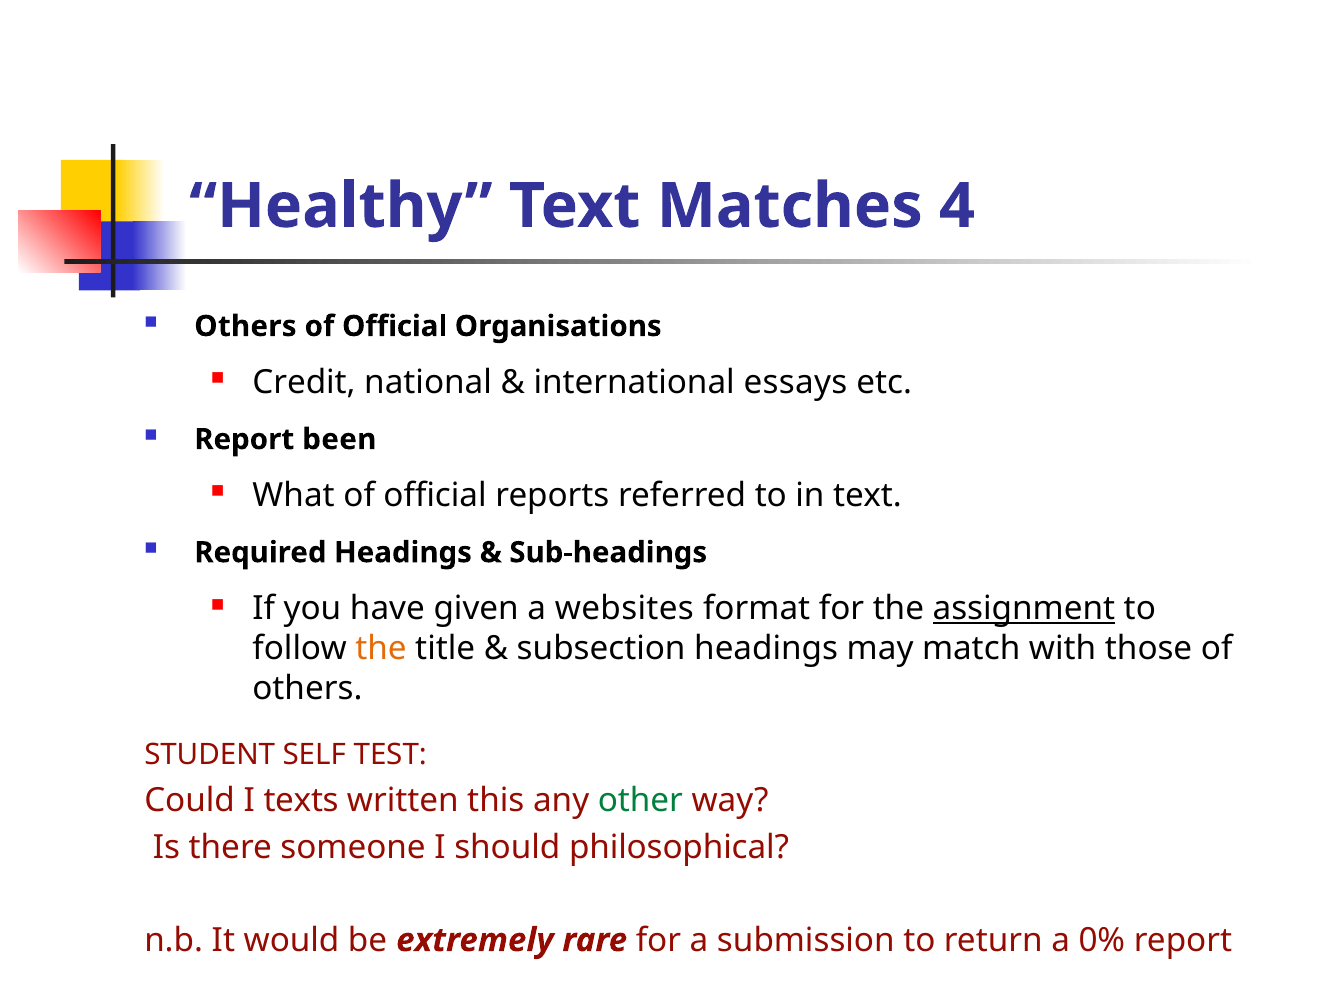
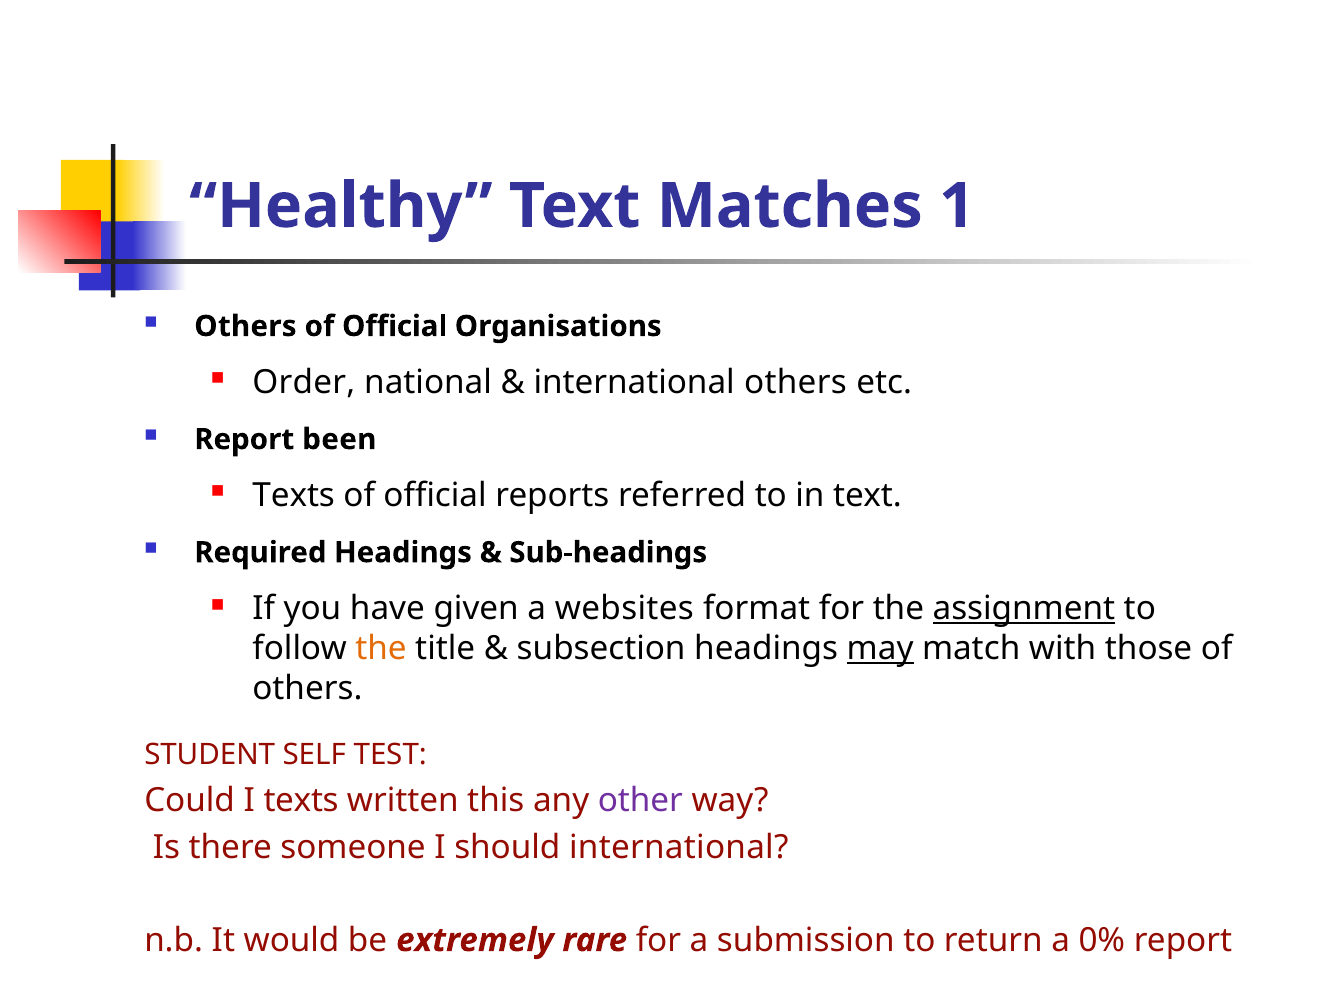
4: 4 -> 1 (957, 206)
Credit: Credit -> Order (304, 383)
international essays: essays -> others (795, 383)
What: What -> Texts (294, 496)
may underline: none -> present (880, 649)
other colour: green -> purple (640, 801)
should philosophical: philosophical -> international (679, 847)
